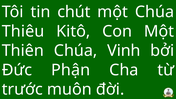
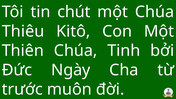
Vinh: Vinh -> Tinh (124, 51)
Phận: Phận -> Ngày (71, 70)
